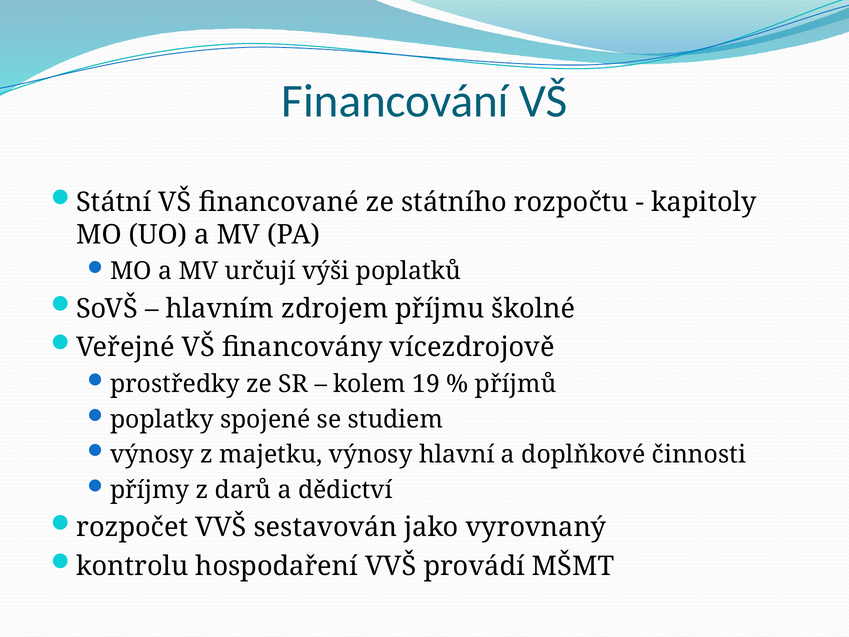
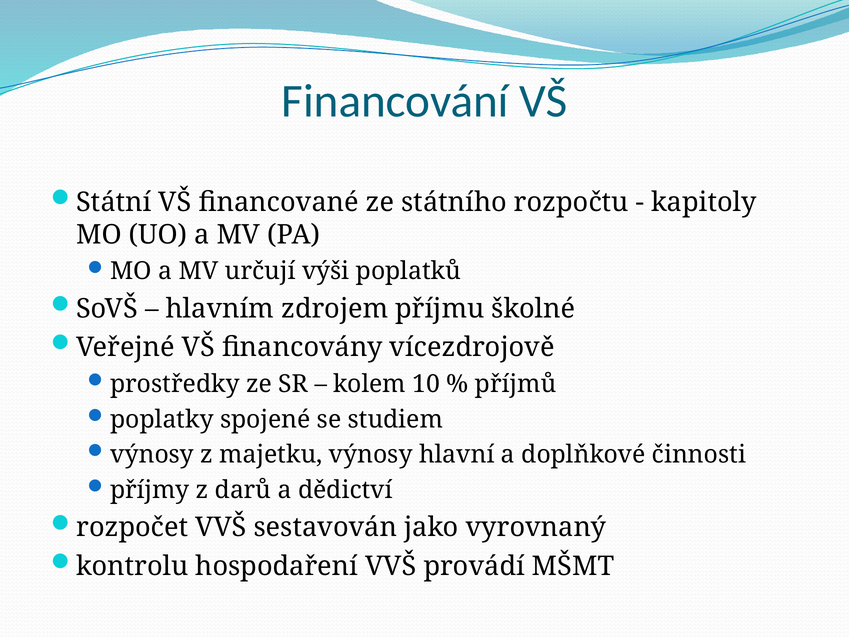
19: 19 -> 10 (426, 384)
